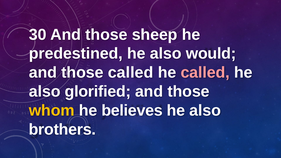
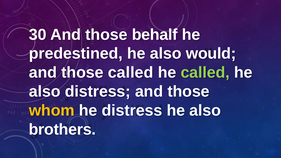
sheep: sheep -> behalf (155, 35)
called colour: pink -> light green (205, 73)
also glorified: glorified -> distress (98, 92)
he believes: believes -> distress (132, 110)
